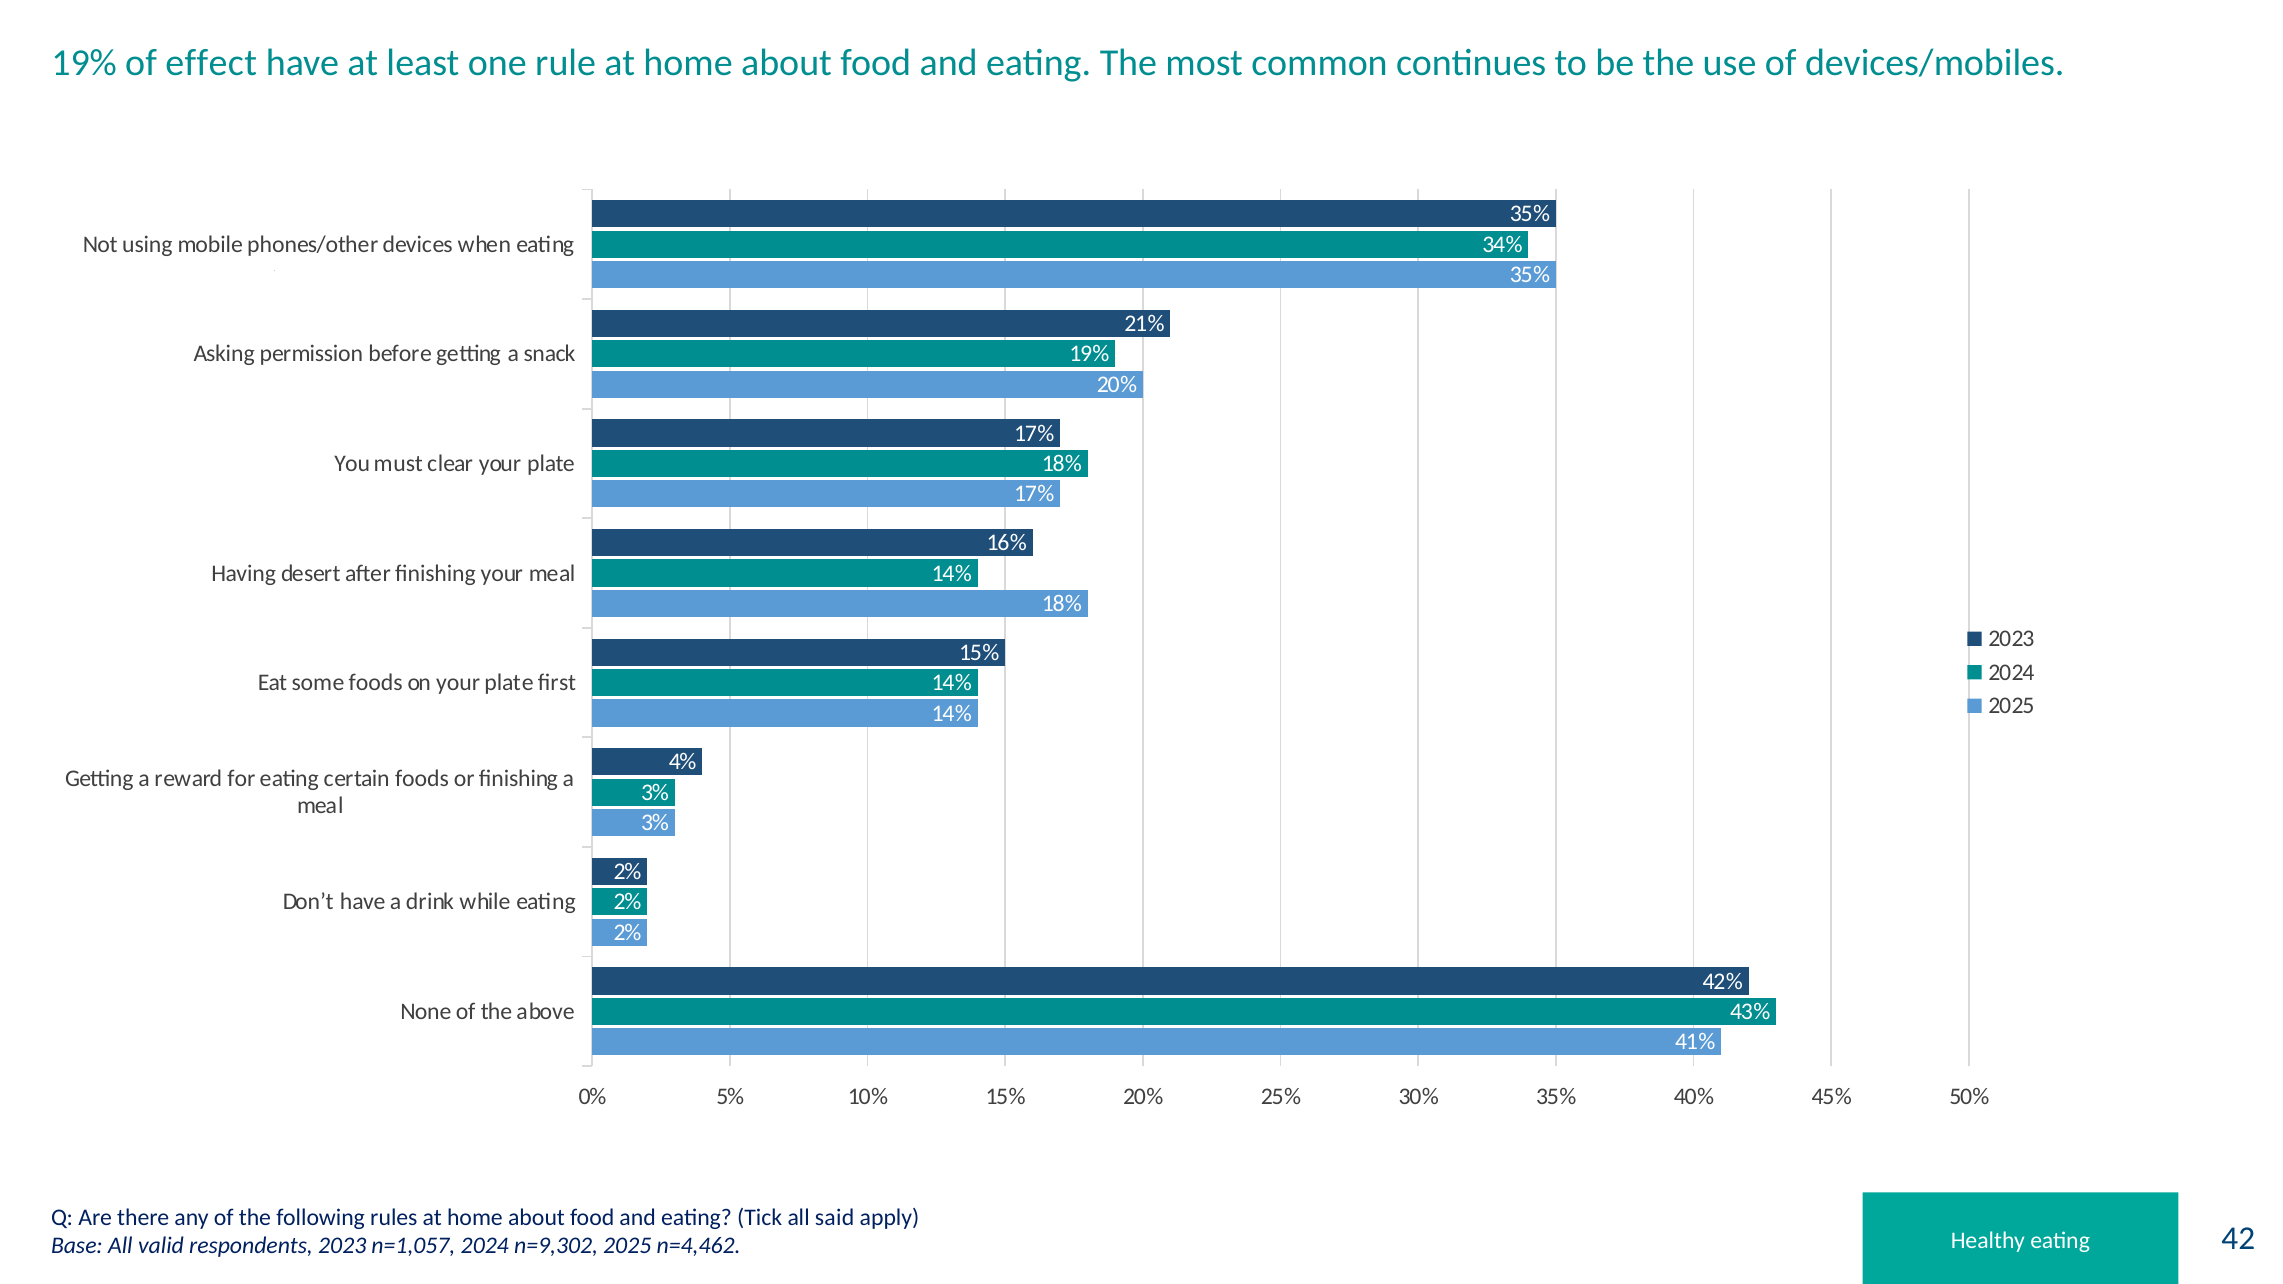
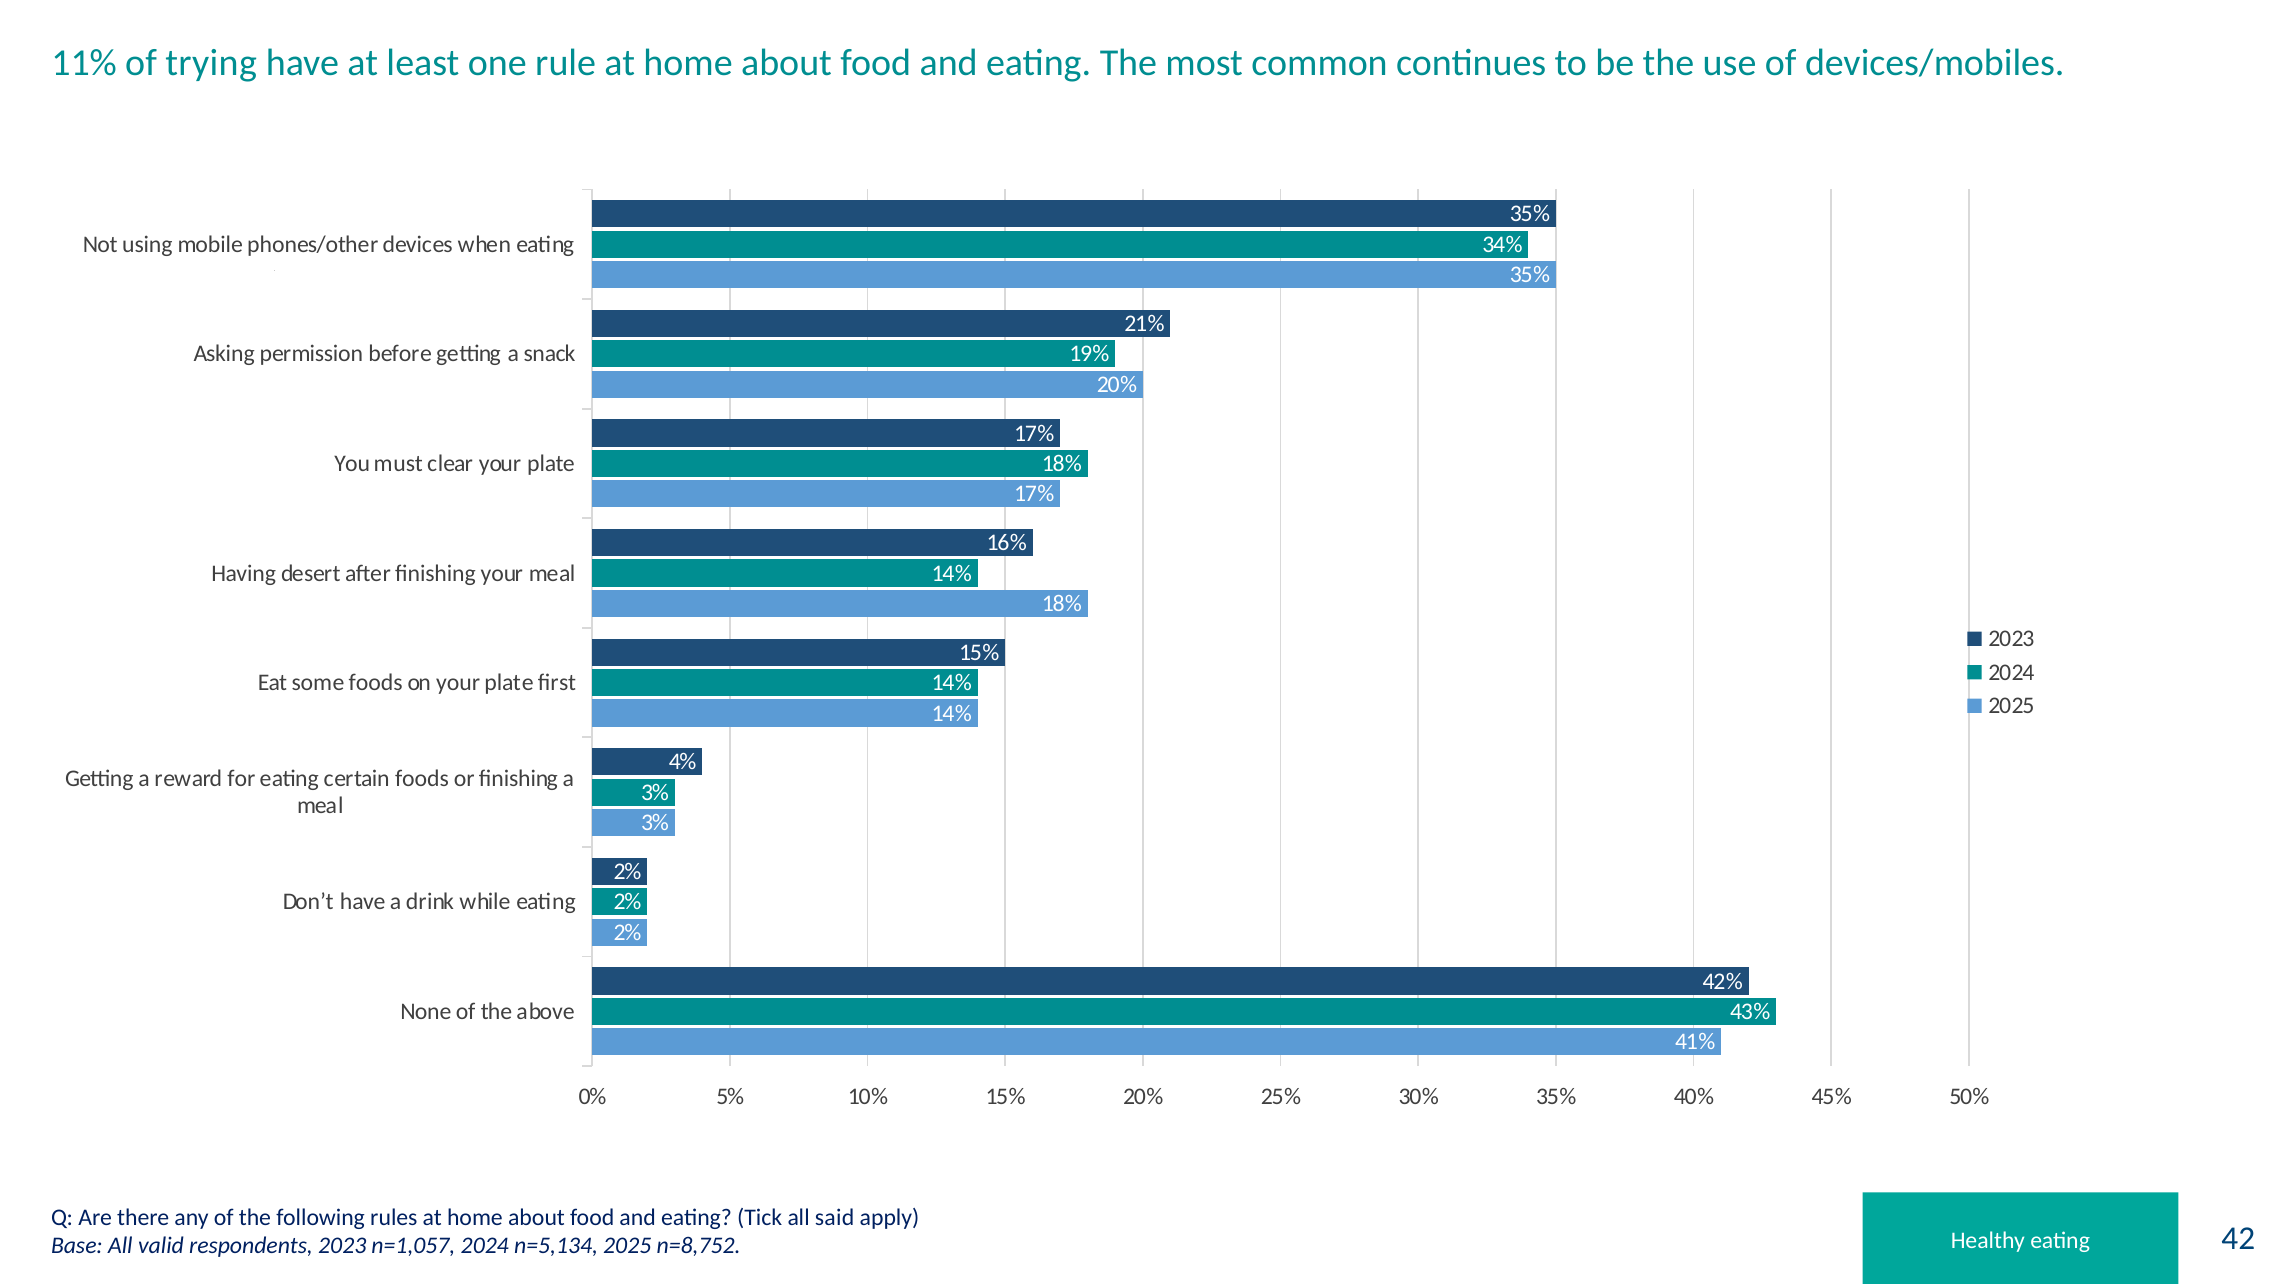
19%: 19% -> 11% (84, 63)
effect: effect -> trying (211, 63)
n=9,302: n=9,302 -> n=5,134 (556, 1246)
n=4,462: n=4,462 -> n=8,752 (699, 1246)
